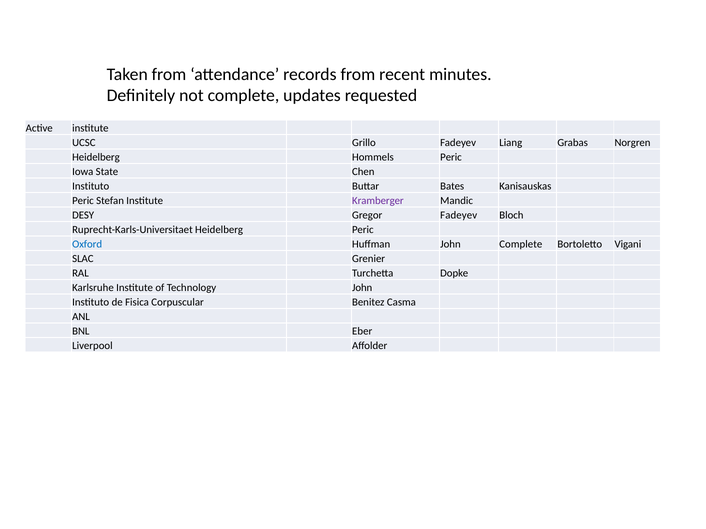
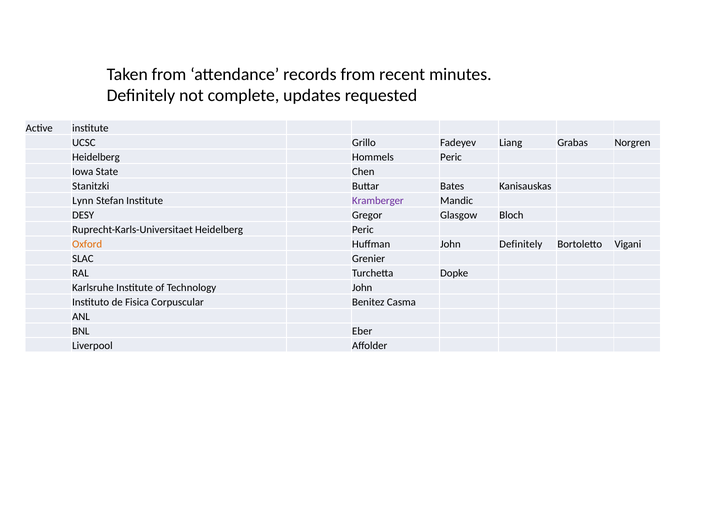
Instituto: Instituto -> Stanitzki (91, 186)
Peric: Peric -> Lynn (83, 201)
Gregor Fadeyev: Fadeyev -> Glasgow (459, 215)
Oxford colour: blue -> orange (87, 244)
John Complete: Complete -> Definitely (521, 244)
